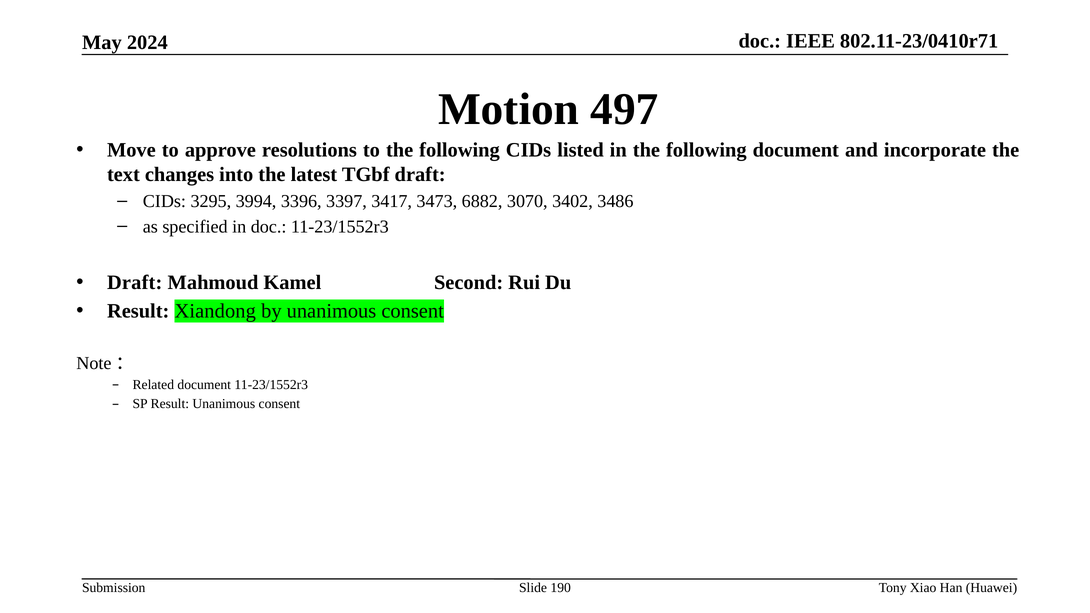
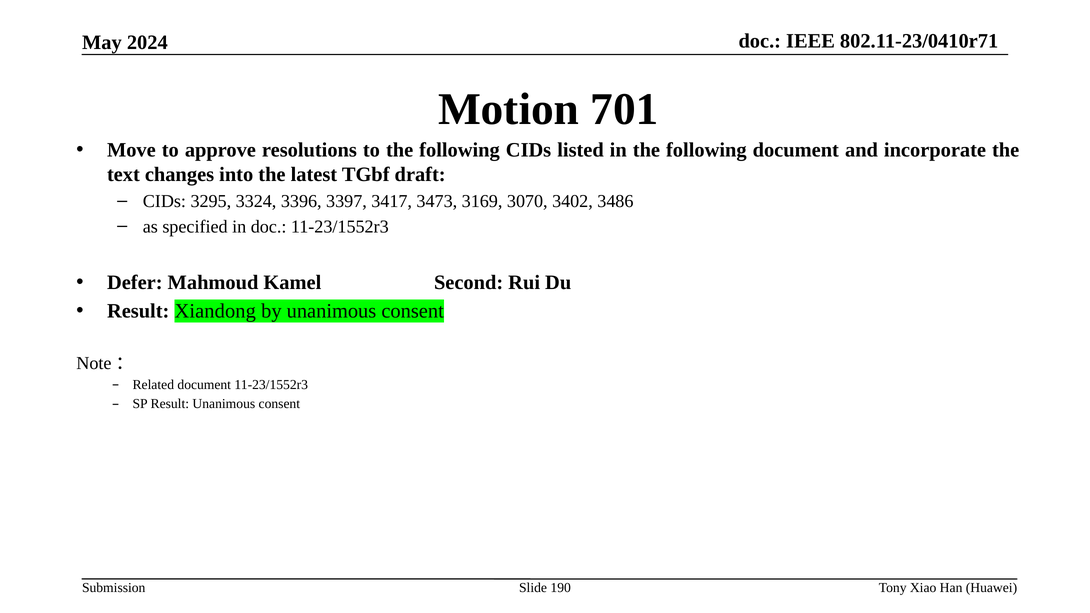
497: 497 -> 701 (624, 109)
3994: 3994 -> 3324 (256, 201)
6882: 6882 -> 3169 (482, 201)
Draft: Draft -> Defer (135, 283)
